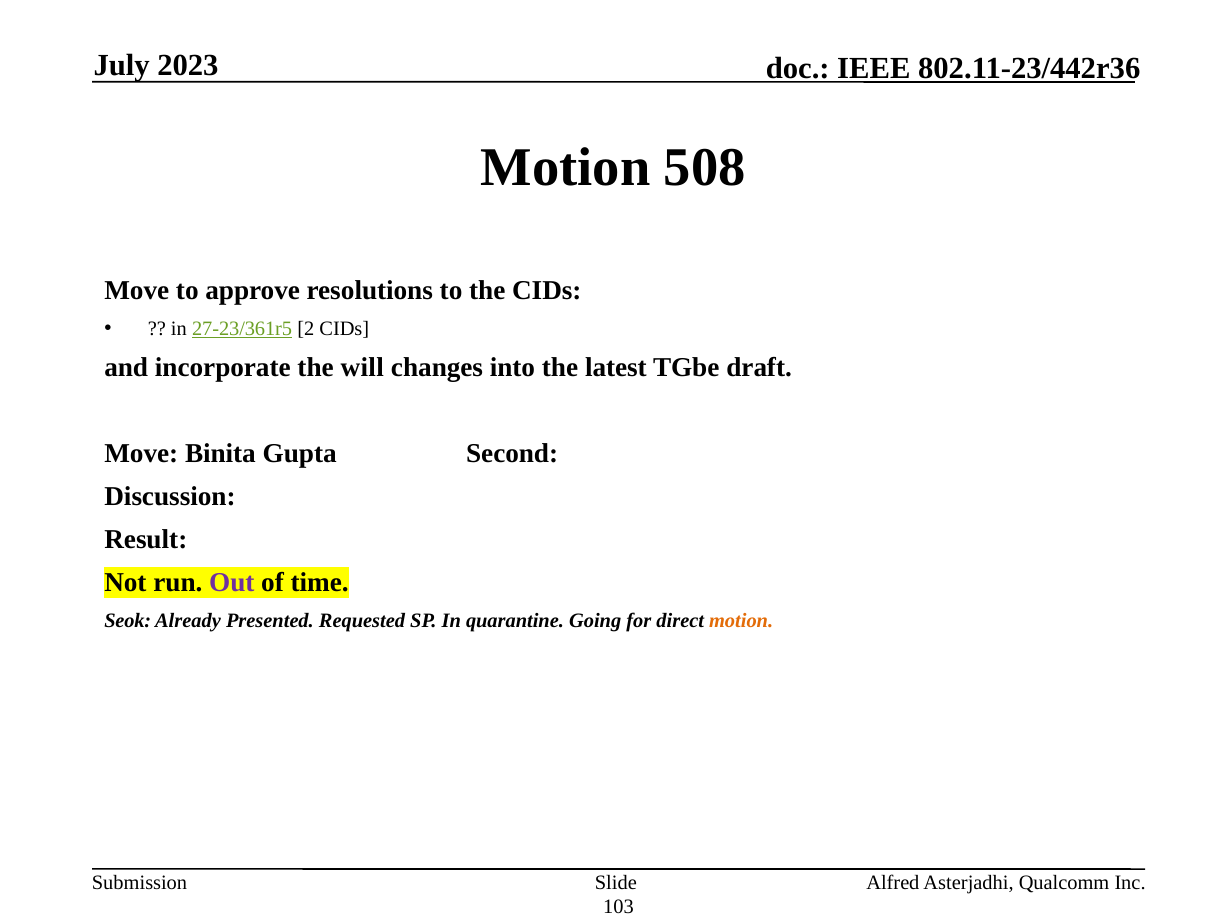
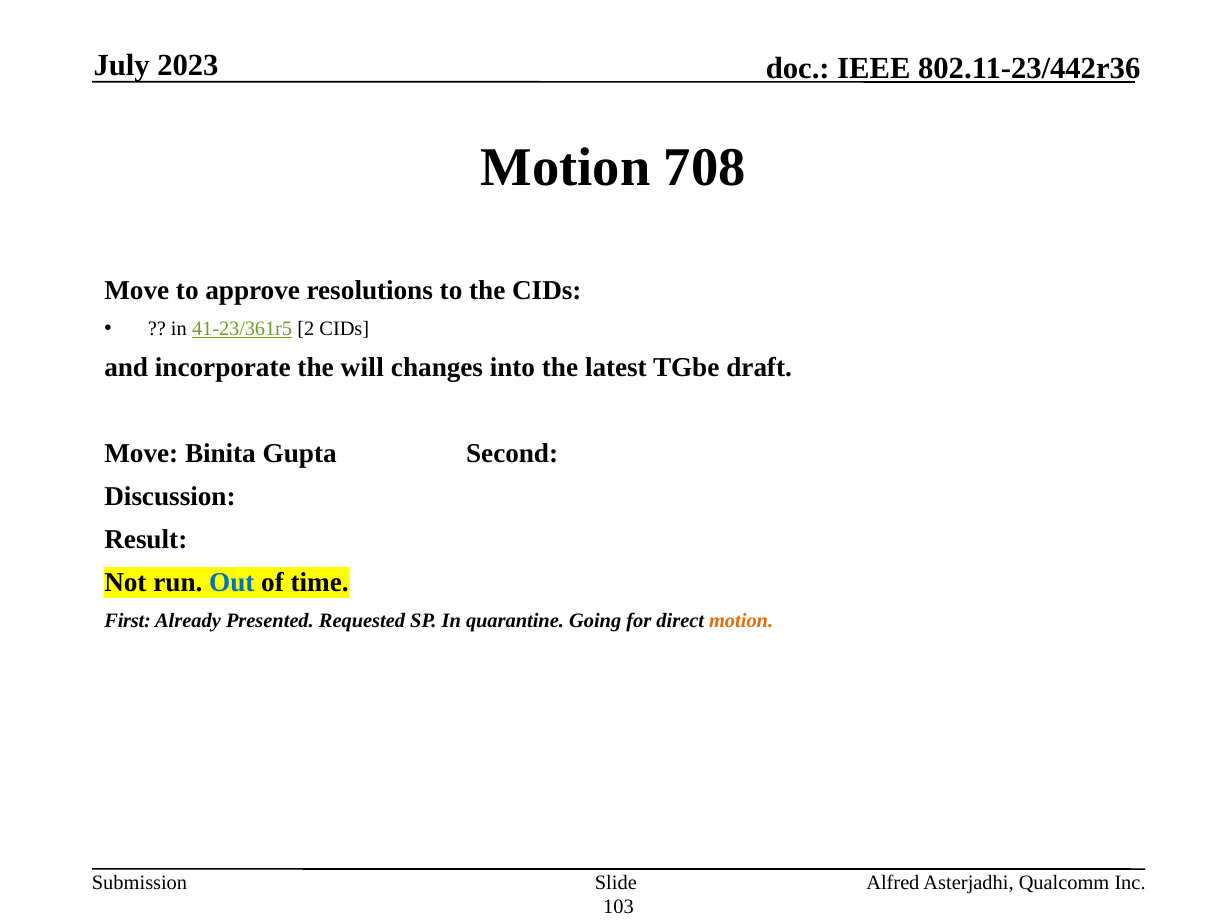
508: 508 -> 708 (705, 167)
27-23/361r5: 27-23/361r5 -> 41-23/361r5 (242, 329)
Out colour: purple -> blue (232, 583)
Seok: Seok -> First (128, 621)
